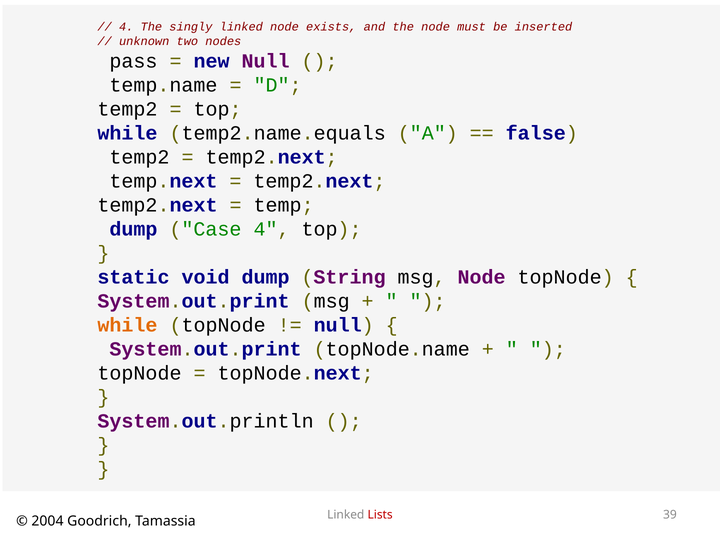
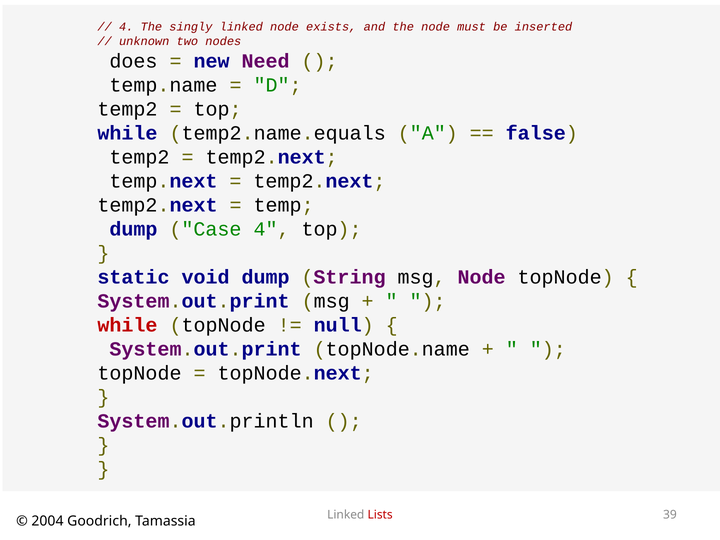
pass: pass -> does (133, 61)
new Null: Null -> Need (266, 61)
while colour: orange -> red (127, 325)
